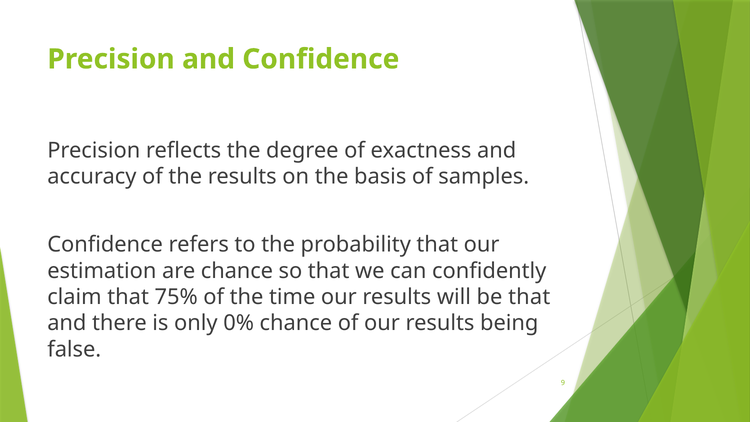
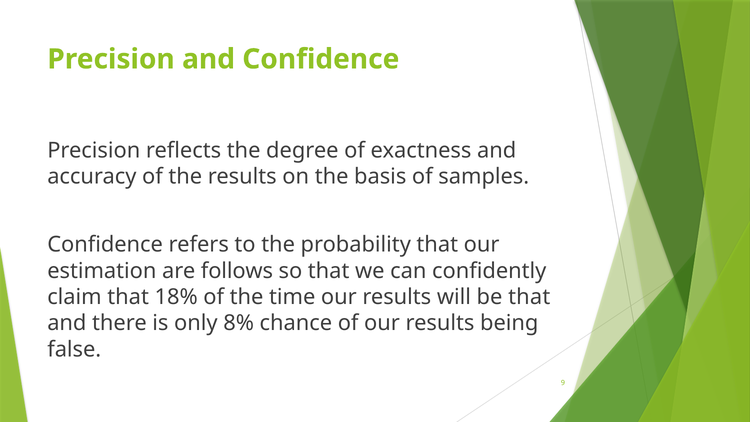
are chance: chance -> follows (237, 271)
75%: 75% -> 18% (176, 297)
0%: 0% -> 8% (239, 323)
